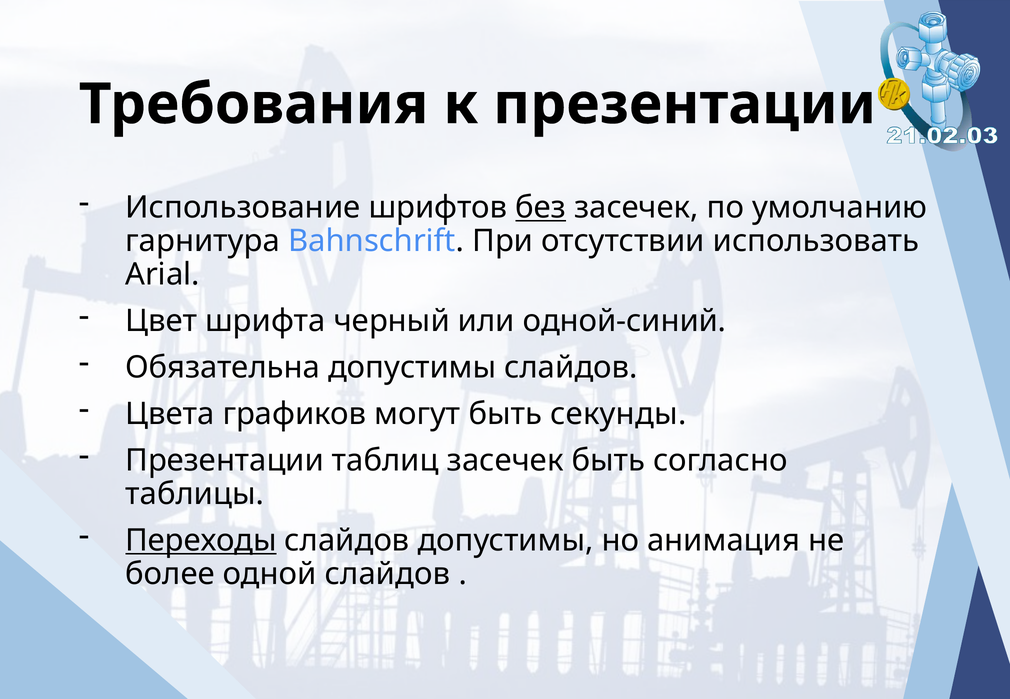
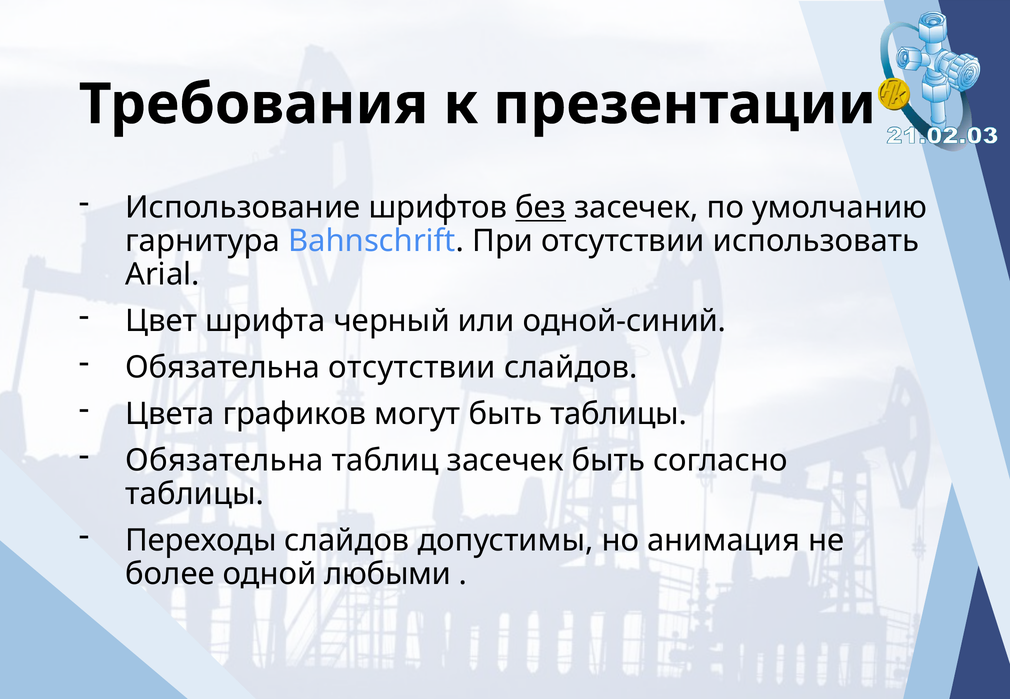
Обязательна допустимы: допустимы -> отсутствии (412, 368)
быть секунды: секунды -> таблицы (619, 414)
Презентации: Презентации -> Обязательна (225, 461)
Переходы underline: present -> none (201, 541)
одной слайдов: слайдов -> любыми (388, 574)
